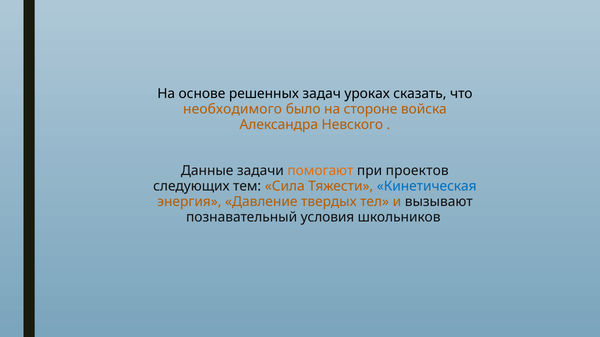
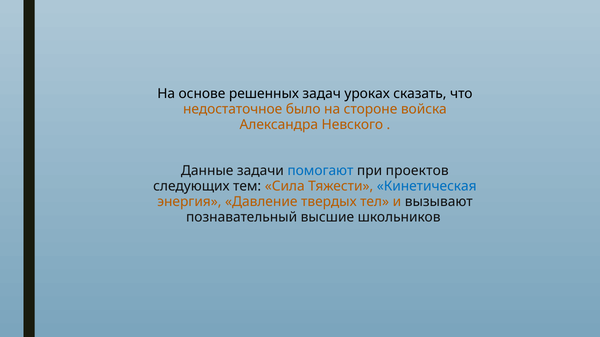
необходимого: необходимого -> недостаточное (233, 109)
помогают colour: orange -> blue (320, 171)
условия: условия -> высшие (327, 217)
